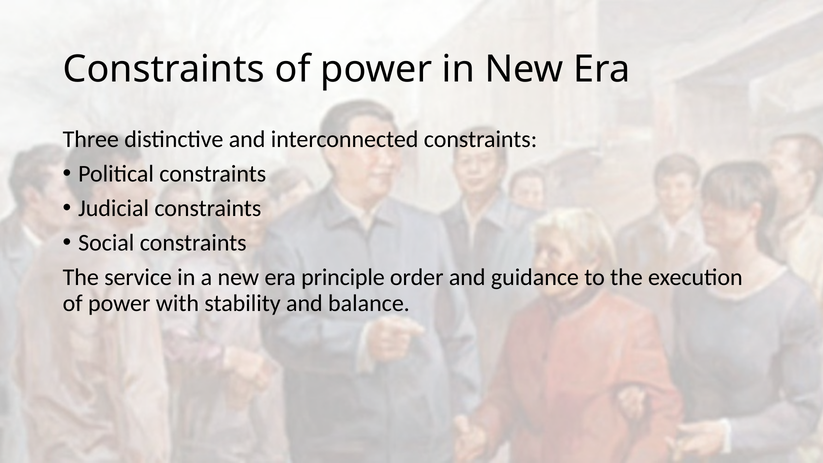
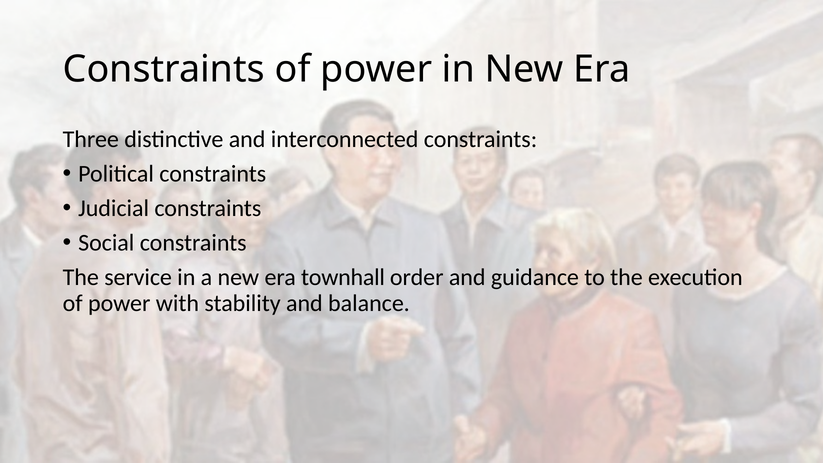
principle: principle -> townhall (343, 277)
